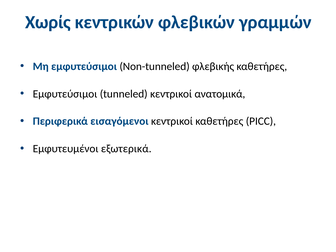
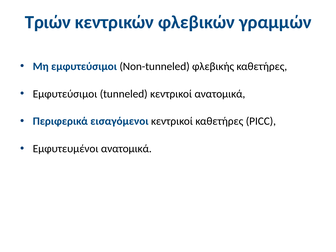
Χωρίς: Χωρίς -> Τριών (48, 22)
Εμφυτευμένοι εξωτερικά: εξωτερικά -> ανατομικά (126, 149)
